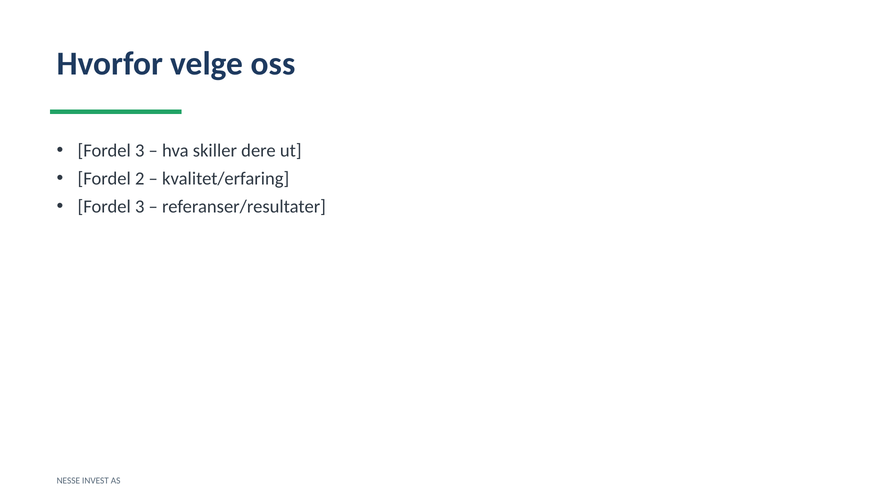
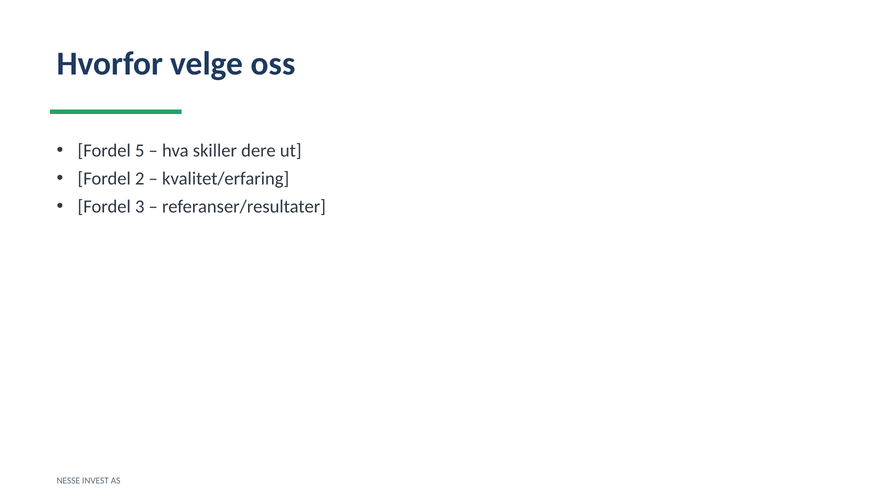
3: 3 -> 5 (140, 151)
